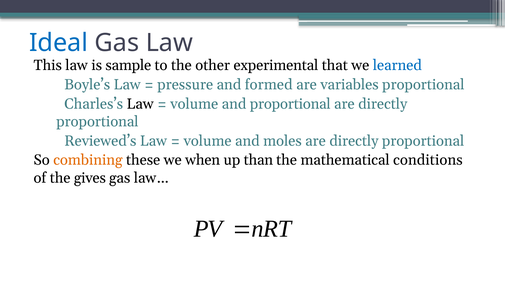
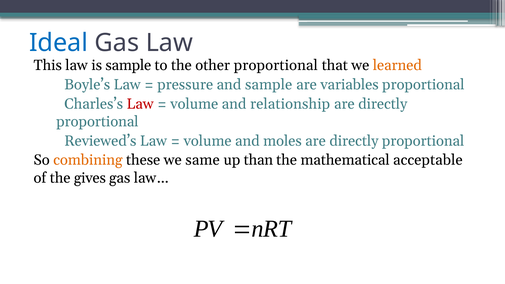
other experimental: experimental -> proportional (276, 65)
learned colour: blue -> orange (397, 65)
and formed: formed -> sample (269, 85)
Law colour: black -> red (140, 104)
and proportional: proportional -> relationship (290, 104)
when: when -> same (203, 160)
conditions: conditions -> acceptable (428, 160)
